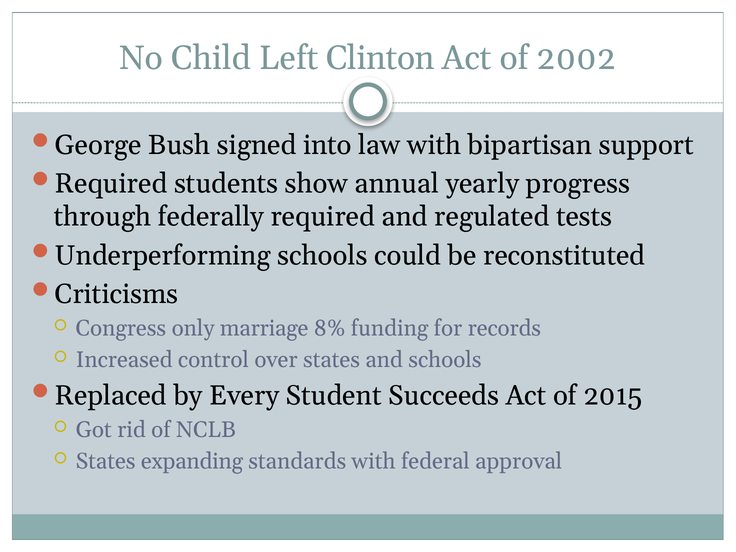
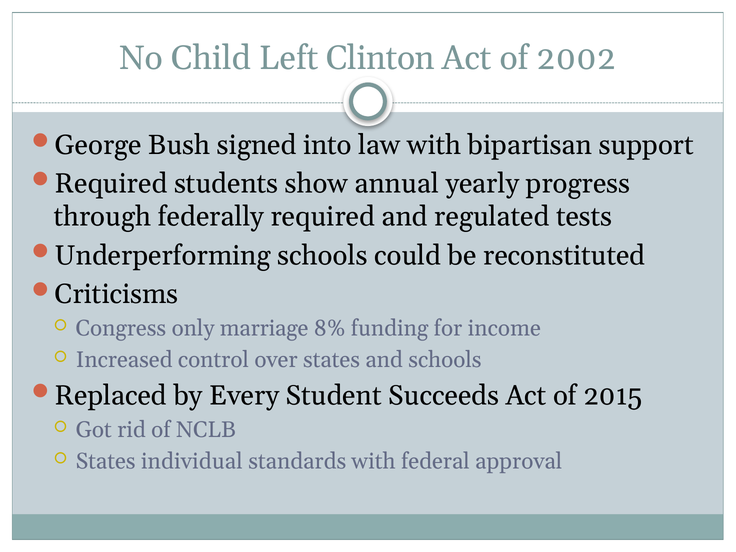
records: records -> income (504, 328)
expanding: expanding -> individual (192, 462)
